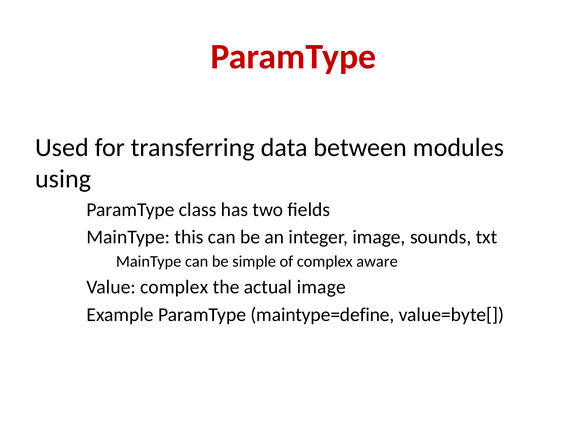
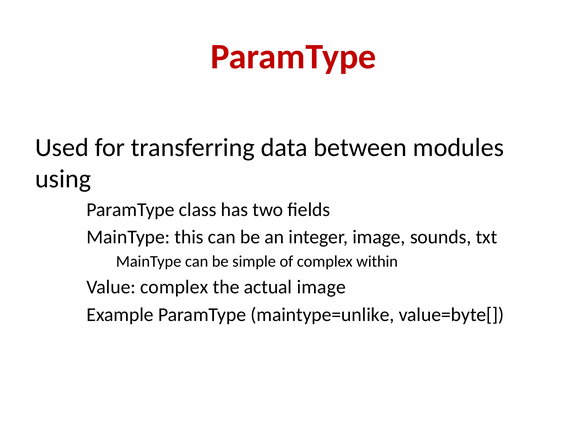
aware: aware -> within (377, 262)
maintype=define: maintype=define -> maintype=unlike (322, 315)
